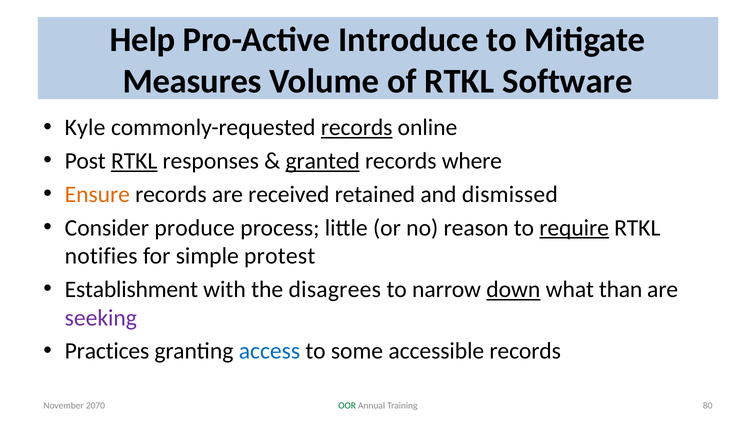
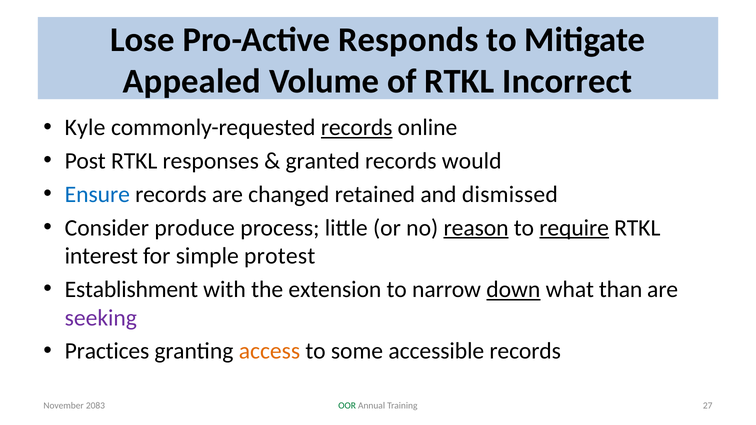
Help: Help -> Lose (142, 40)
Introduce: Introduce -> Responds (408, 40)
Measures: Measures -> Appealed (192, 81)
Software: Software -> Incorrect (567, 81)
RTKL underline: present -> none (134, 161)
granted underline: present -> none (323, 161)
where: where -> would (472, 161)
Ensure colour: orange -> blue (97, 194)
received: received -> changed (289, 194)
reason underline: none -> present (476, 228)
notifies: notifies -> interest (101, 256)
disagrees: disagrees -> extension (335, 290)
access colour: blue -> orange (269, 351)
2070: 2070 -> 2083 (95, 406)
80: 80 -> 27 (708, 406)
